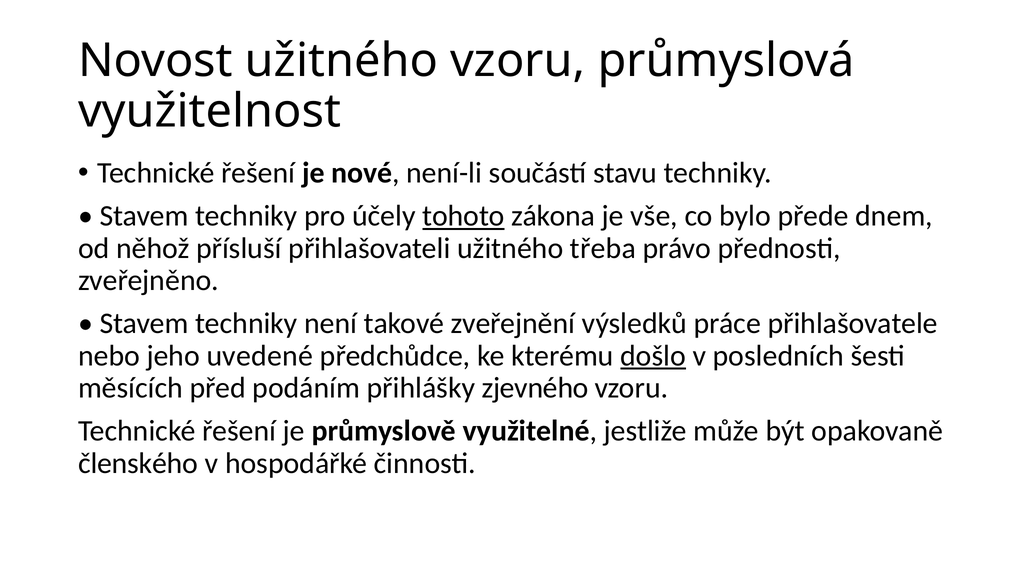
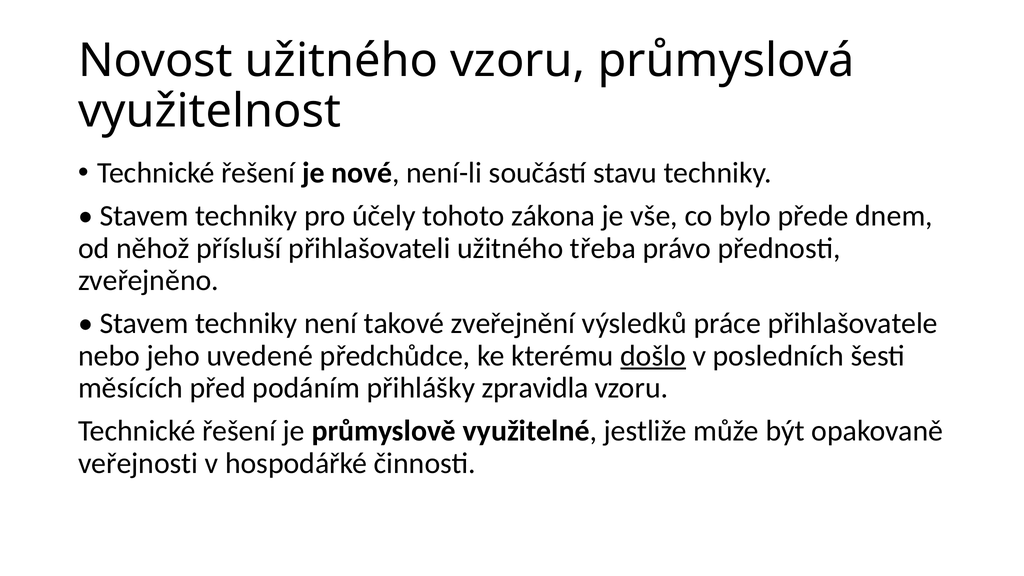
tohoto underline: present -> none (464, 216)
zjevného: zjevného -> zpravidla (535, 388)
členského: členského -> veřejnosti (138, 463)
